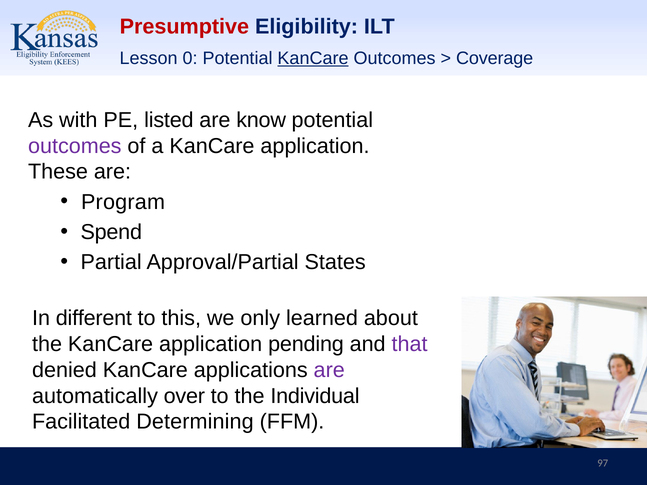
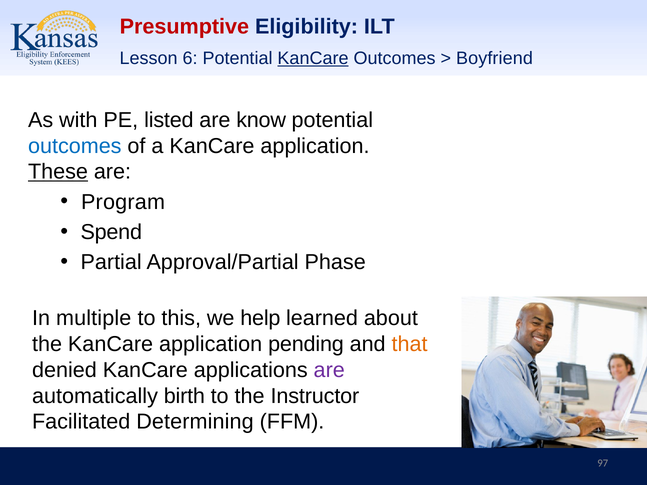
0: 0 -> 6 (190, 58)
Coverage: Coverage -> Boyfriend (494, 58)
outcomes colour: purple -> blue (75, 146)
These underline: none -> present (58, 172)
States: States -> Phase (335, 262)
different: different -> multiple (94, 319)
only: only -> help (260, 319)
that colour: purple -> orange (410, 344)
over: over -> birth (184, 396)
Individual: Individual -> Instructor (315, 396)
